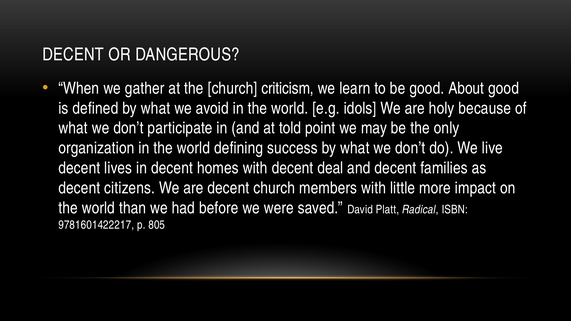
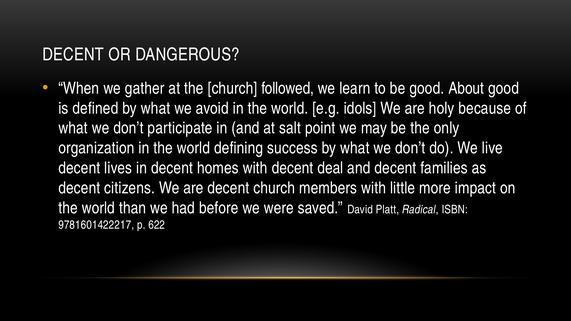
criticism: criticism -> followed (288, 88)
told: told -> salt (290, 128)
805: 805 -> 622 (157, 225)
